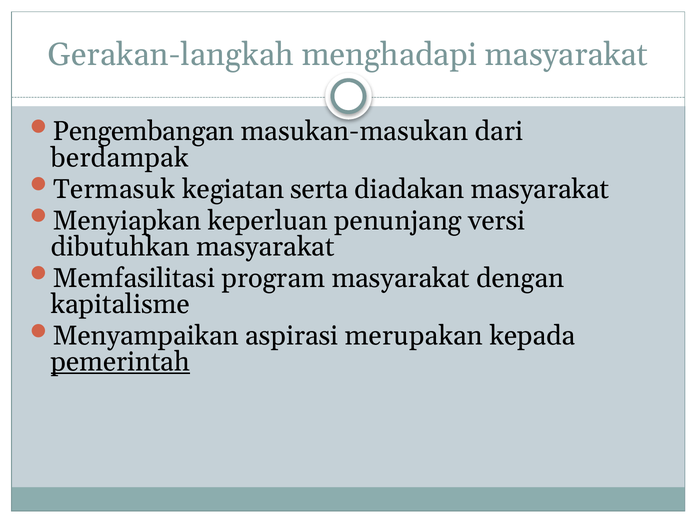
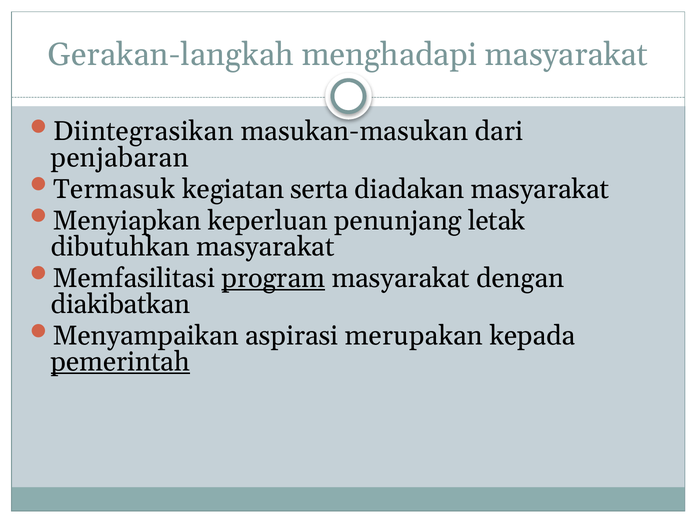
Pengembangan: Pengembangan -> Diintegrasikan (143, 131)
berdampak: berdampak -> penjabaran (120, 158)
versi: versi -> letak (497, 220)
program underline: none -> present (273, 278)
kapitalisme: kapitalisme -> diakibatkan (120, 304)
